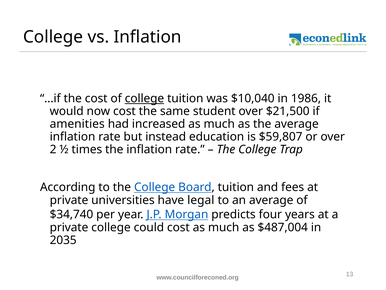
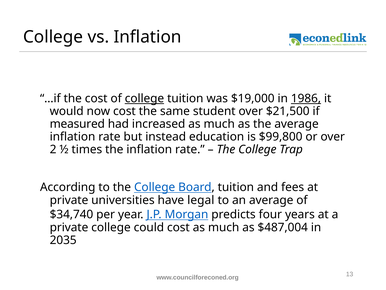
$10,040: $10,040 -> $19,000 (253, 98)
1986 underline: none -> present (306, 98)
amenities: amenities -> measured (77, 124)
$59,807: $59,807 -> $99,800 (281, 136)
